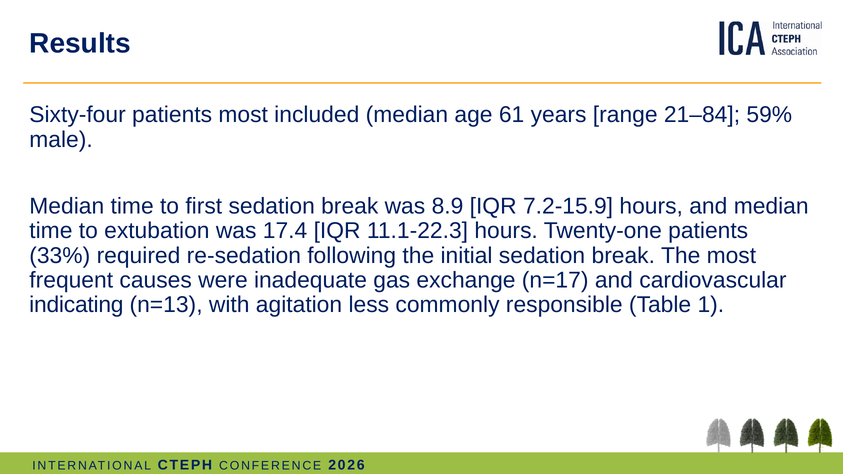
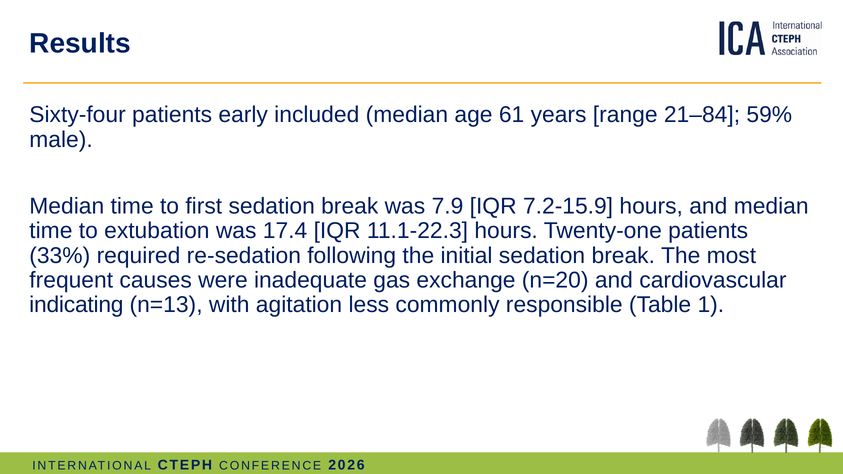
patients most: most -> early (243, 115)
8.9: 8.9 -> 7.9 (447, 206)
n=17: n=17 -> n=20 (555, 280)
